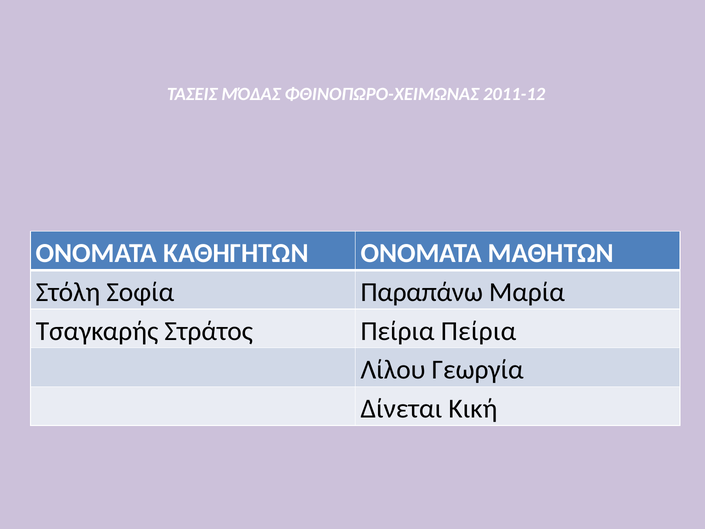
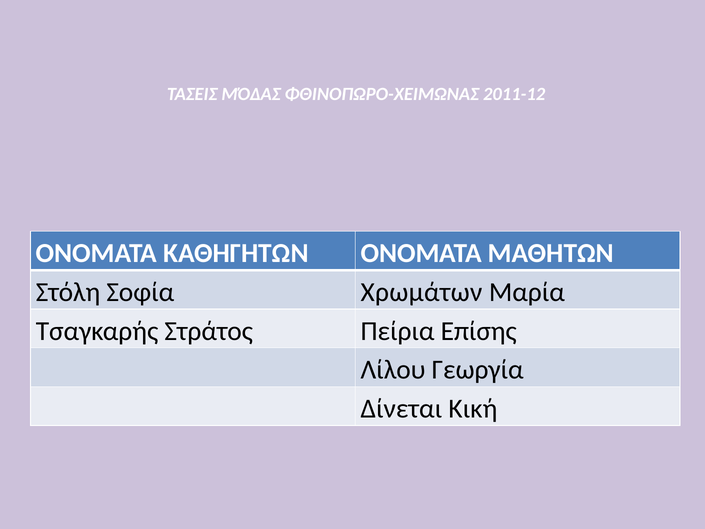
Παραπάνω: Παραπάνω -> Χρωμάτων (421, 292)
Πείρια Πείρια: Πείρια -> Επίσης (479, 331)
